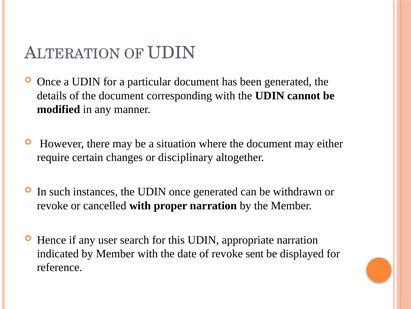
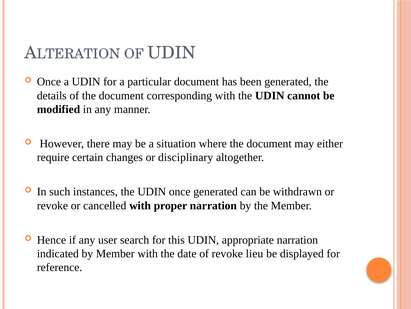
sent: sent -> lieu (255, 253)
